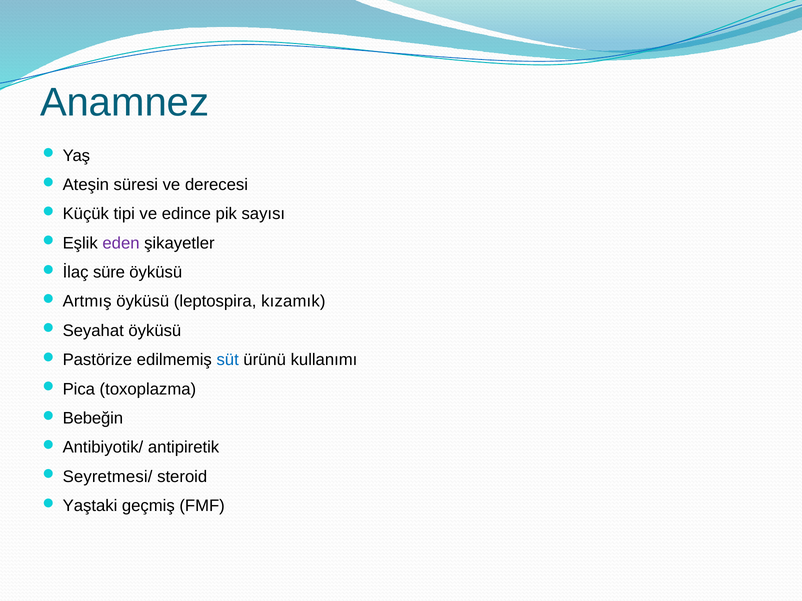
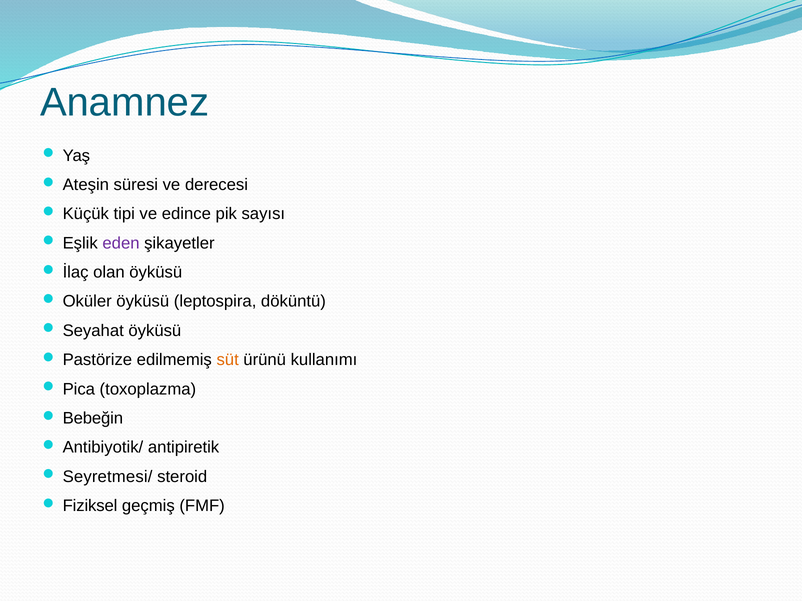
süre: süre -> olan (109, 273)
Artmış: Artmış -> Oküler (87, 302)
kızamık: kızamık -> döküntü (293, 302)
süt colour: blue -> orange (228, 360)
Yaştaki: Yaştaki -> Fiziksel (90, 506)
